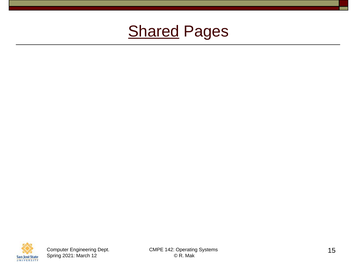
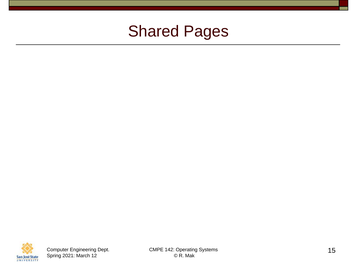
Shared underline: present -> none (154, 31)
